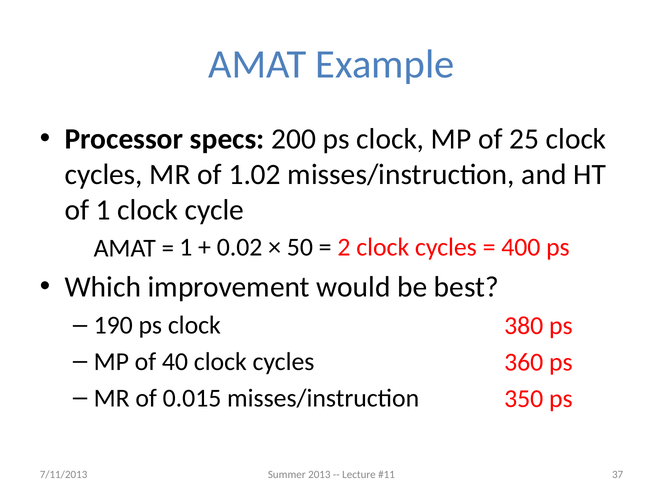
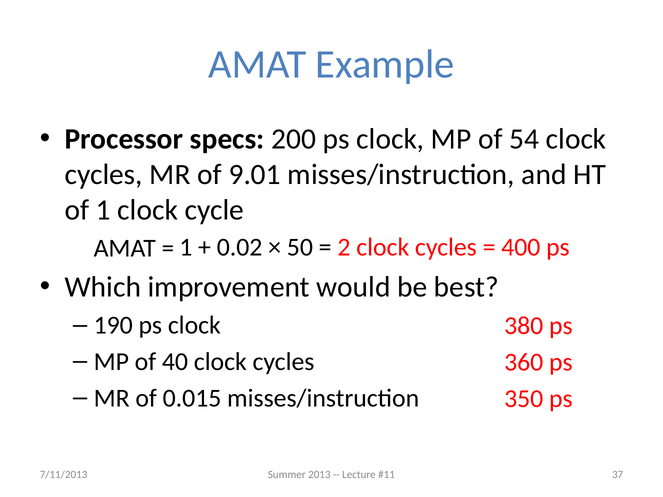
25: 25 -> 54 (524, 139)
1.02: 1.02 -> 9.01 (255, 175)
